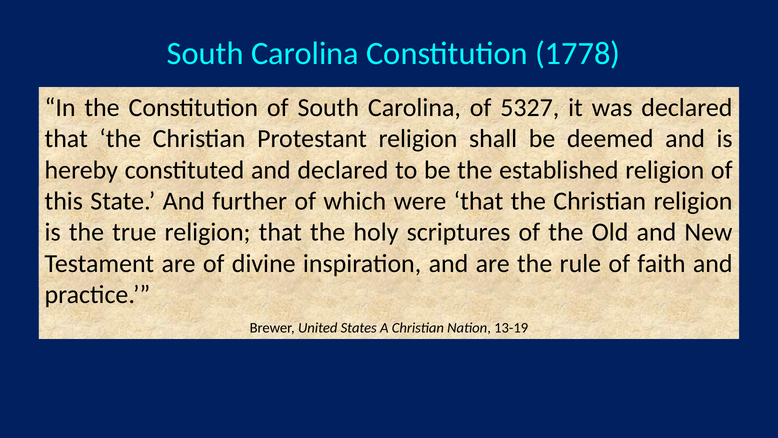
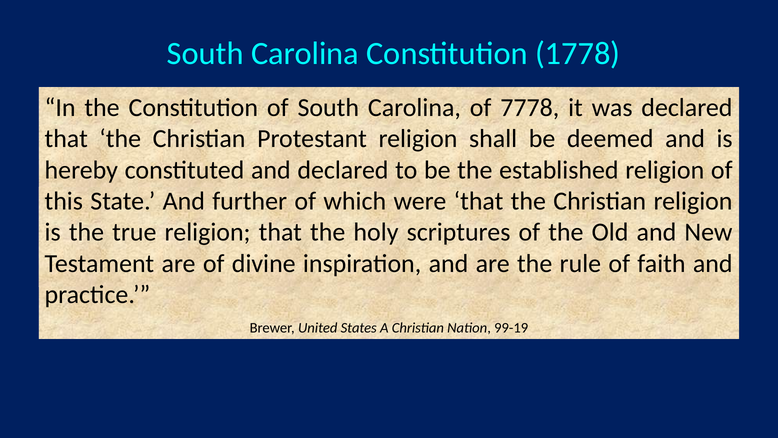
5327: 5327 -> 7778 (530, 108)
13-19: 13-19 -> 99-19 (511, 328)
